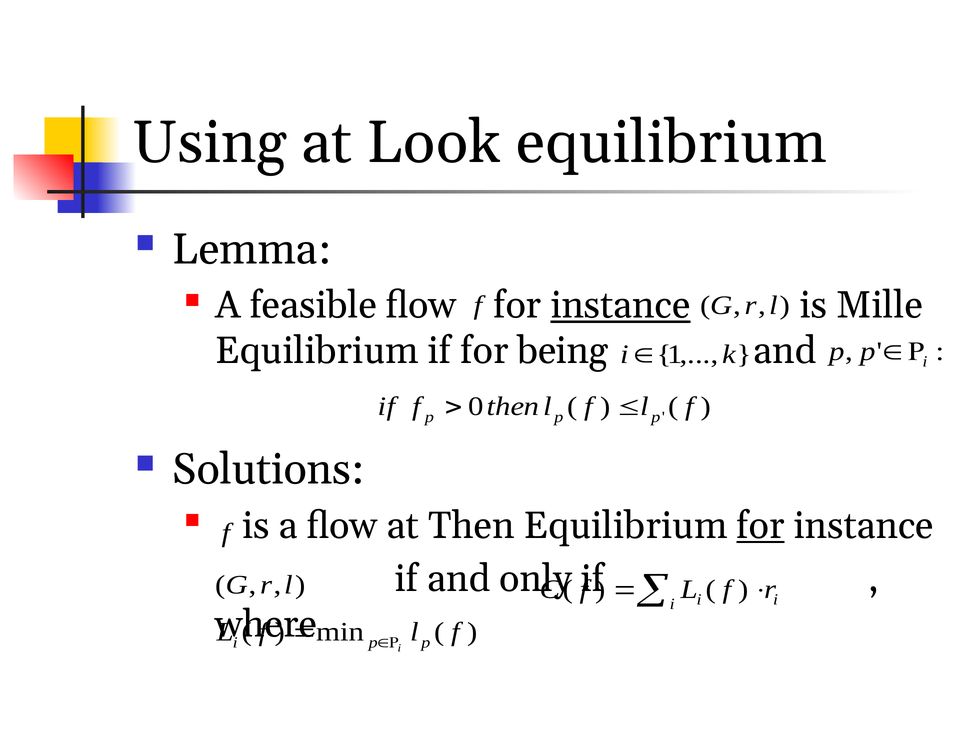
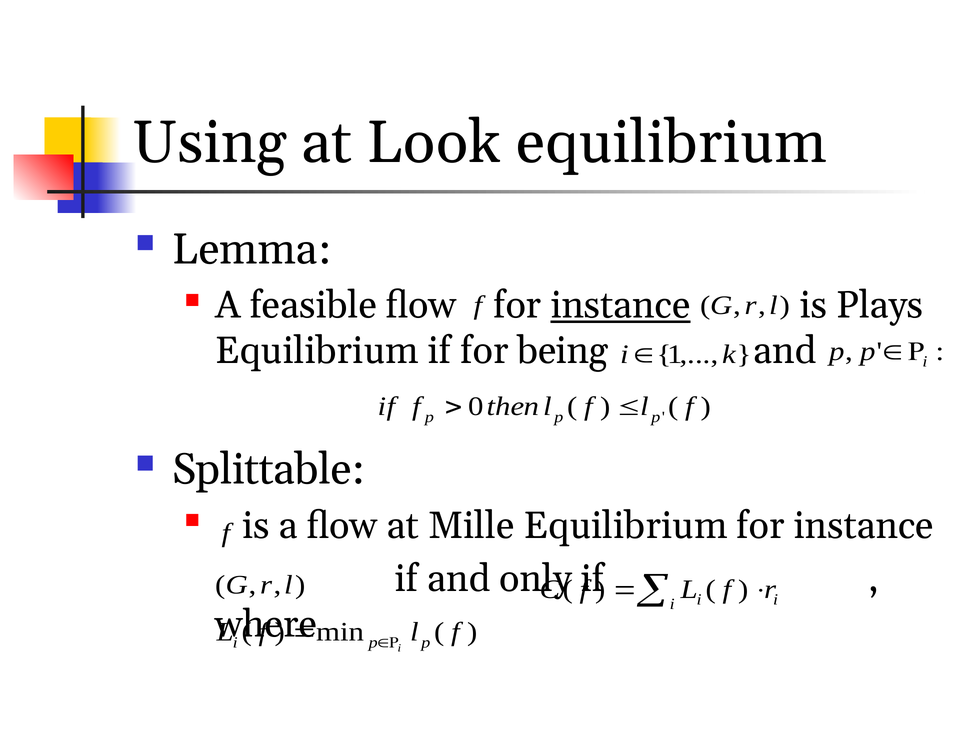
Mille: Mille -> Plays (880, 305)
Solutions: Solutions -> Splittable (268, 469)
at Then: Then -> Mille (471, 525)
for underline: present -> none (761, 525)
